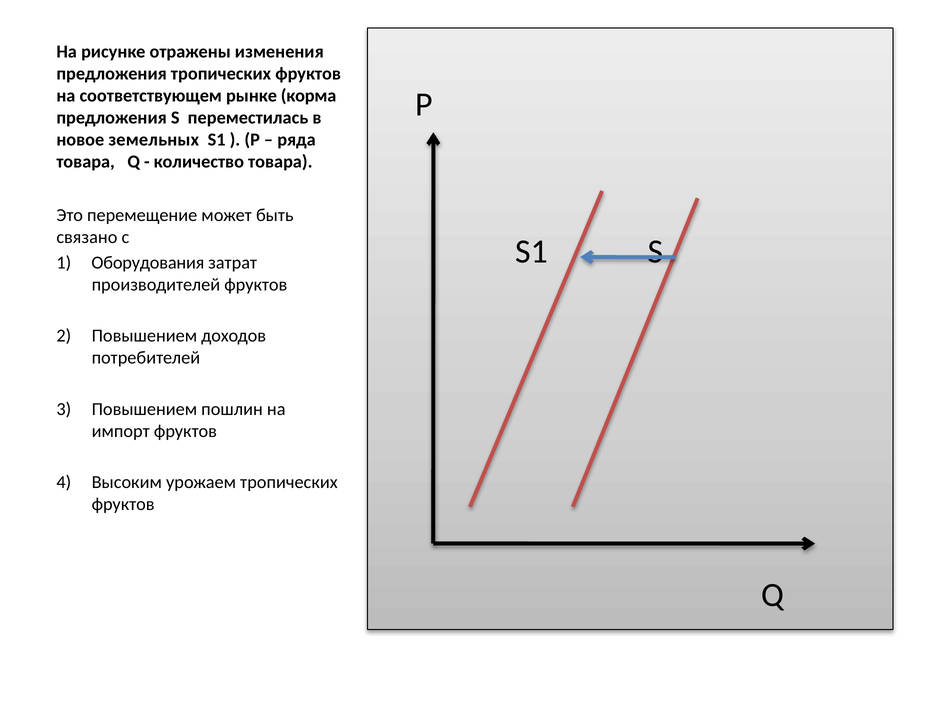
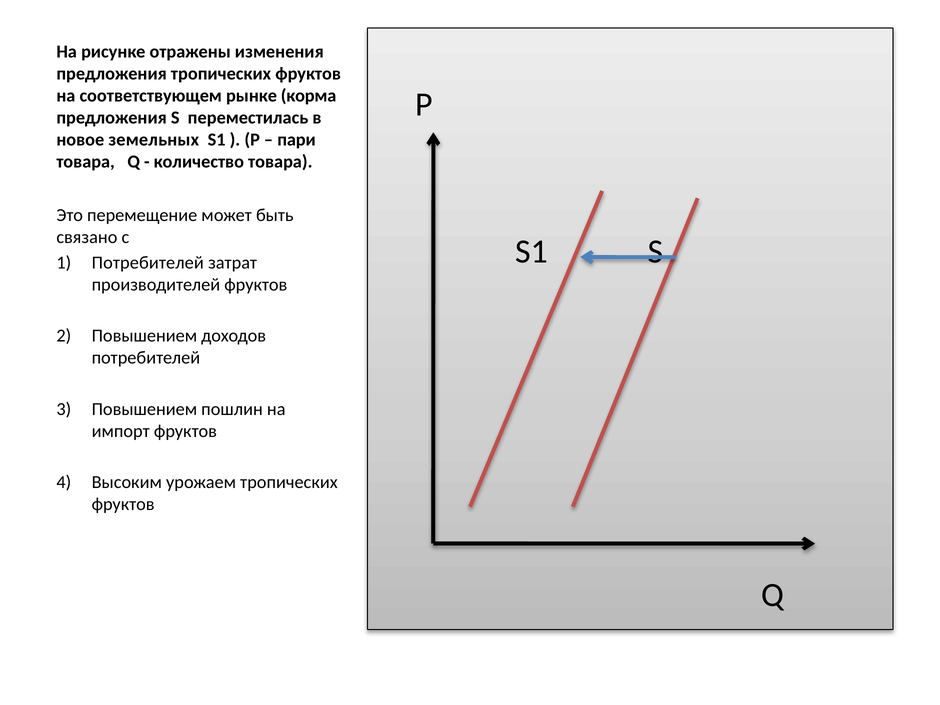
ряда: ряда -> пари (296, 140)
Оборудования: Оборудования -> Потребителей (148, 263)
